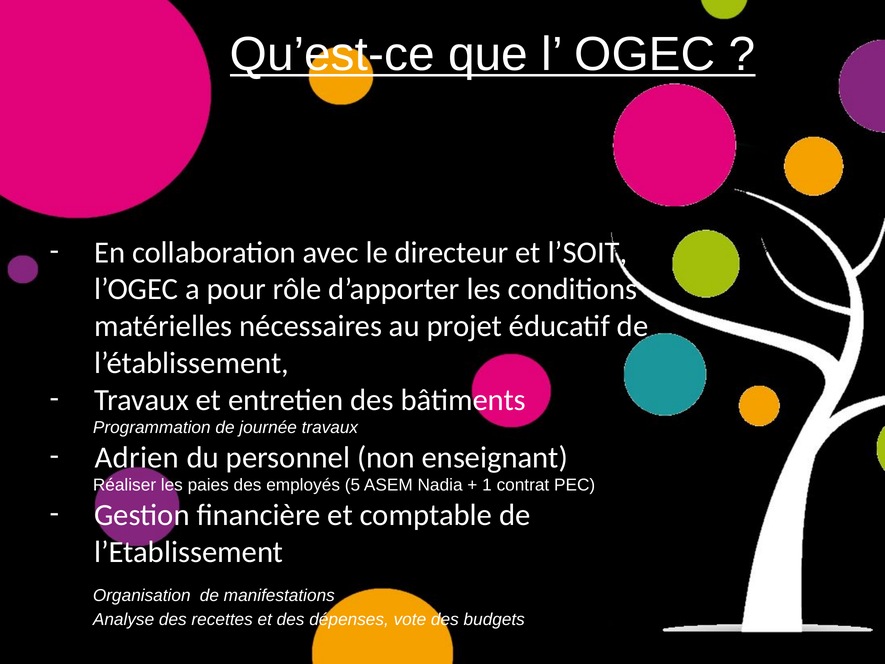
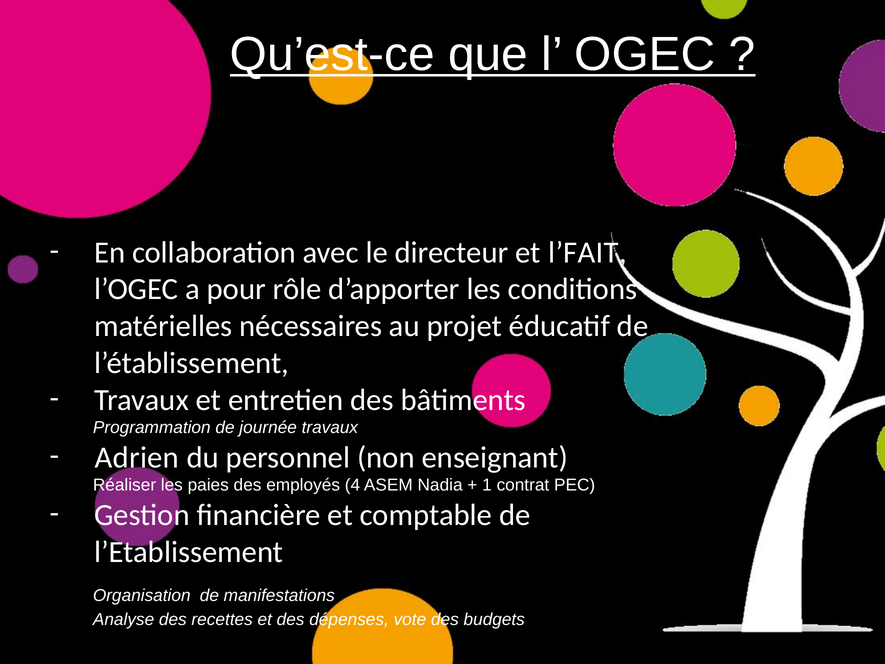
l’SOIT: l’SOIT -> l’FAIT (588, 252)
5: 5 -> 4 (352, 485)
